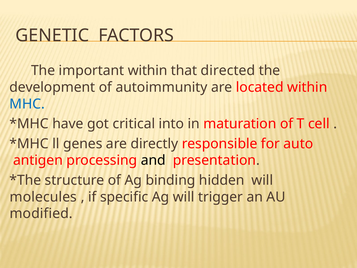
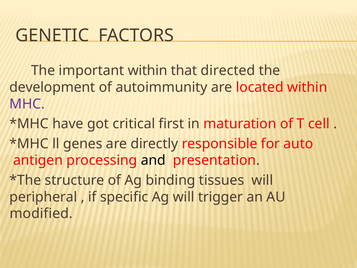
MHC colour: blue -> purple (27, 104)
into: into -> first (171, 124)
hidden: hidden -> tissues (222, 180)
molecules: molecules -> peripheral (43, 197)
